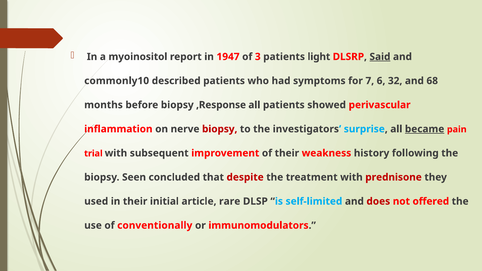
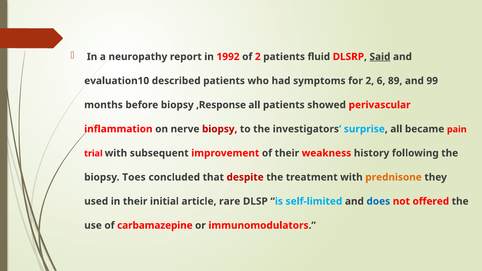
myoinositol: myoinositol -> neuropathy (138, 57)
1947: 1947 -> 1992 (228, 57)
of 3: 3 -> 2 (258, 57)
light: light -> fluid (319, 57)
commonly10: commonly10 -> evaluation10 (117, 81)
for 7: 7 -> 2 (370, 81)
32: 32 -> 89 (395, 81)
68: 68 -> 99 (432, 81)
became underline: present -> none (425, 129)
Seen: Seen -> Toes (134, 177)
prednisone colour: red -> orange (394, 177)
does colour: red -> blue (378, 201)
conventionally: conventionally -> carbamazepine (155, 226)
